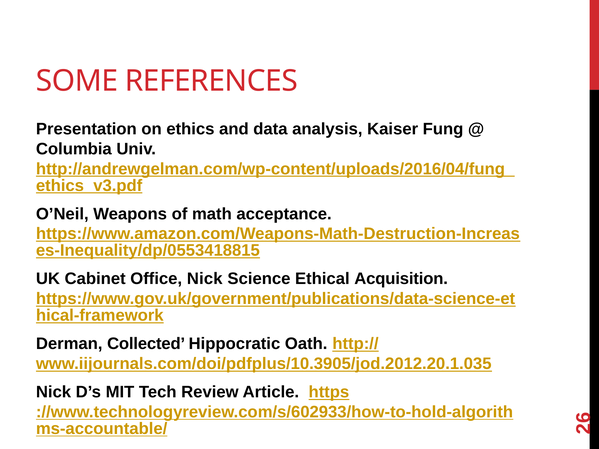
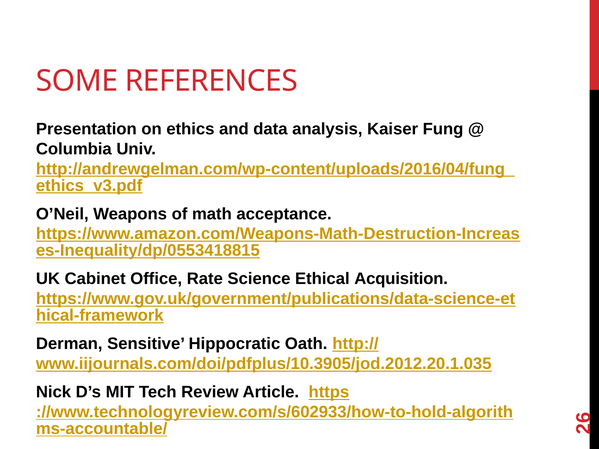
Office Nick: Nick -> Rate (205, 279)
Collected: Collected -> Sensitive (146, 344)
